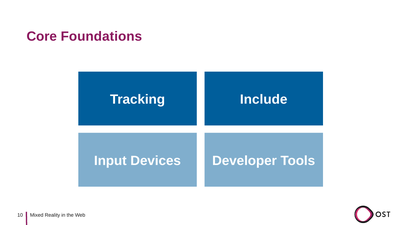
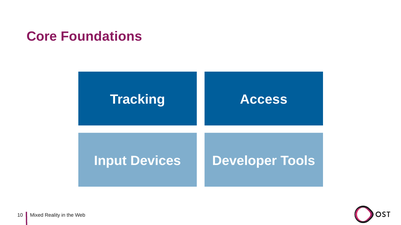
Include: Include -> Access (264, 100)
